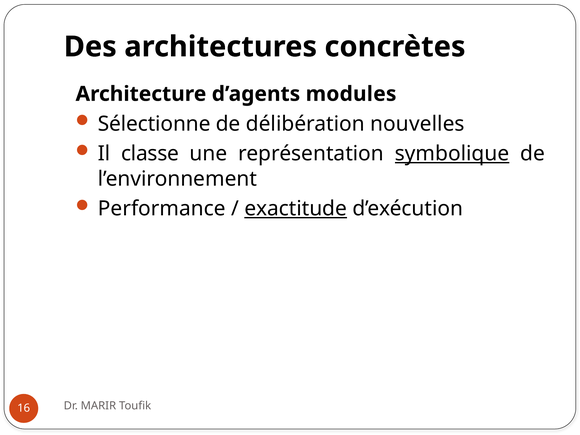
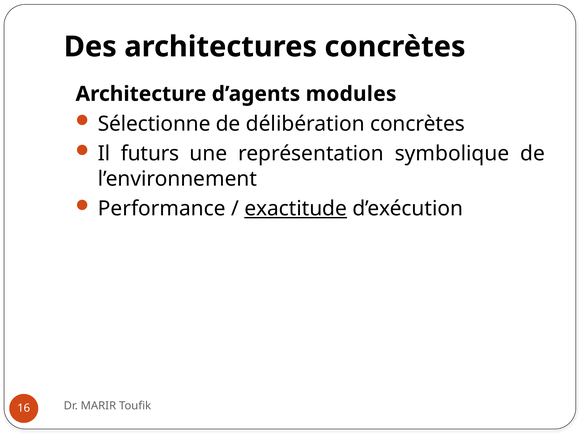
délibération nouvelles: nouvelles -> concrètes (417, 124)
classe: classe -> futurs (150, 154)
symbolique underline: present -> none (452, 154)
